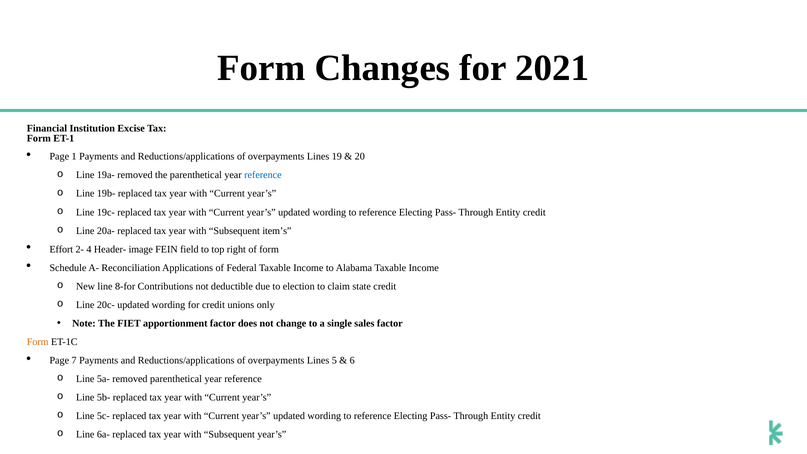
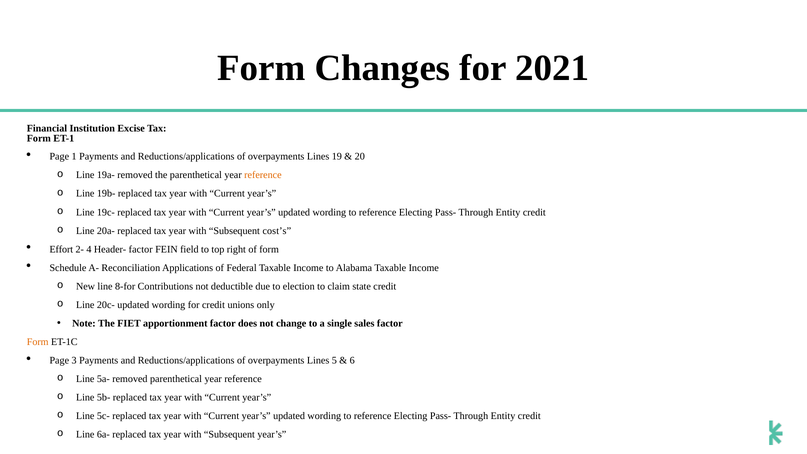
reference colour: blue -> orange (263, 175)
item’s: item’s -> cost’s (277, 231)
Header- image: image -> factor (141, 249)
7: 7 -> 3 (74, 360)
